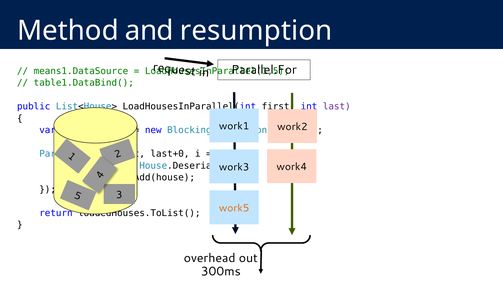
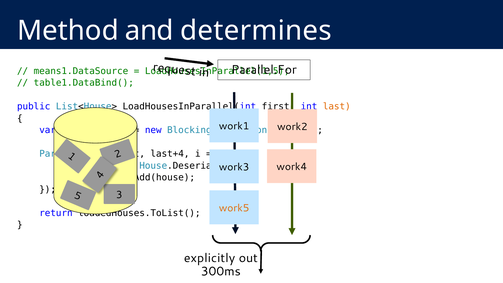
resumption: resumption -> determines (256, 31)
last colour: purple -> orange (337, 106)
last+0: last+0 -> last+4 (170, 154)
overhead: overhead -> explicitly (210, 258)
